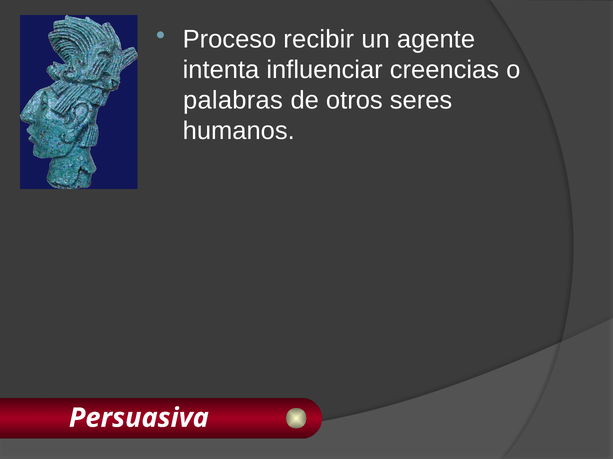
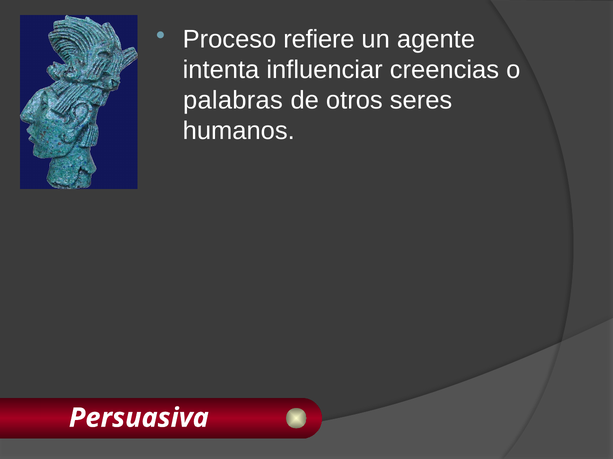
recibir: recibir -> refiere (319, 39)
